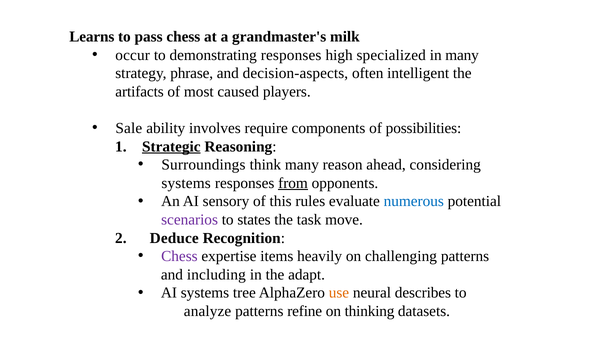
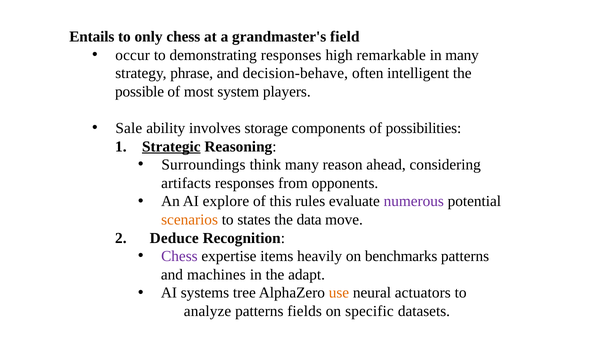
Learns: Learns -> Entails (92, 37)
pass: pass -> only (149, 37)
milk: milk -> field (345, 37)
specialized: specialized -> remarkable (391, 55)
decision-aspects: decision-aspects -> decision-behave (295, 73)
artifacts: artifacts -> possible (140, 92)
caused: caused -> system (238, 92)
require: require -> storage (266, 128)
systems: systems -> artifacts (186, 183)
from underline: present -> none (293, 183)
sensory: sensory -> explore (226, 202)
numerous colour: blue -> purple (414, 202)
scenarios colour: purple -> orange (190, 220)
task: task -> data (309, 220)
challenging: challenging -> benchmarks (401, 257)
including: including -> machines (216, 275)
describes: describes -> actuators (423, 293)
refine: refine -> fields (305, 312)
thinking: thinking -> specific (369, 312)
